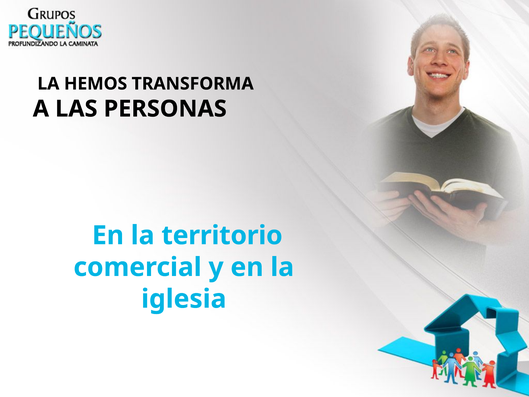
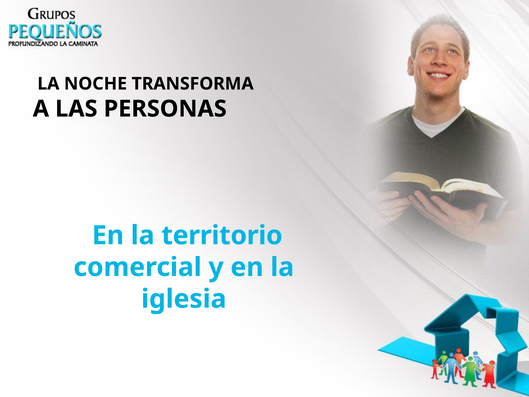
HEMOS: HEMOS -> NOCHE (96, 84)
